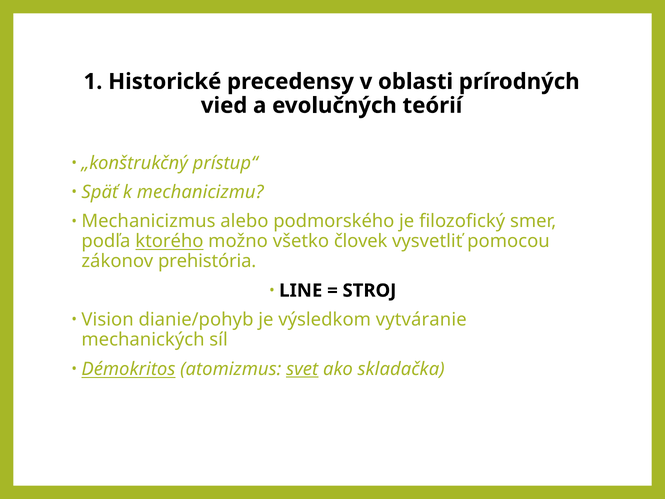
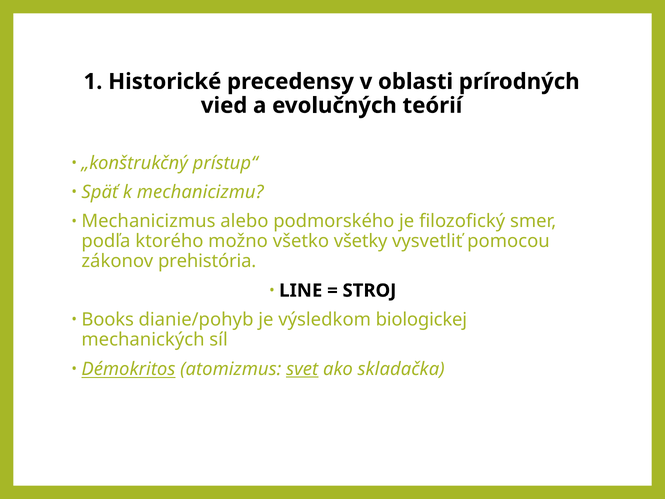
ktorého underline: present -> none (169, 241)
človek: človek -> všetky (361, 241)
Vision: Vision -> Books (108, 320)
vytváranie: vytváranie -> biologickej (421, 320)
